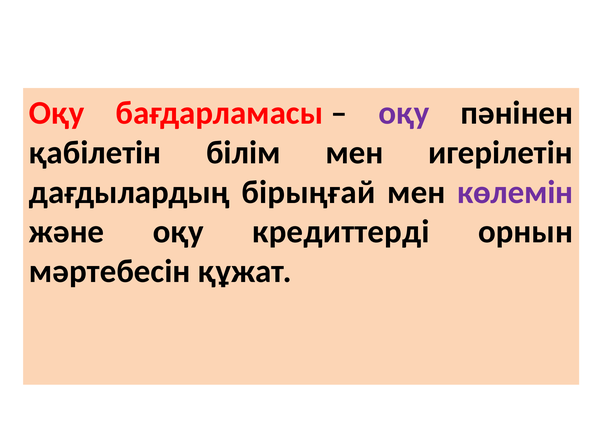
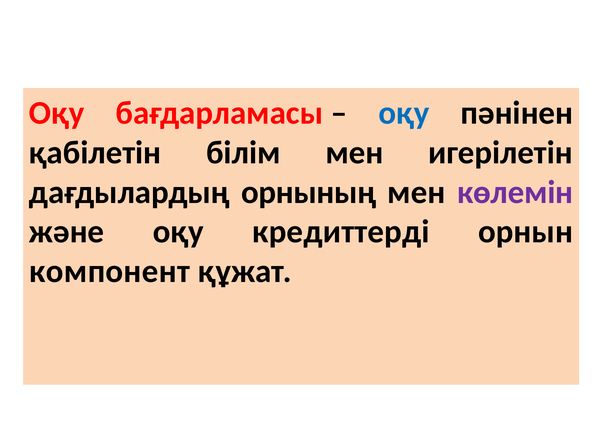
оқу colour: purple -> blue (404, 113)
бірыңғай: бірыңғай -> орнының (309, 192)
мәртебесін: мәртебесін -> компонент (110, 271)
